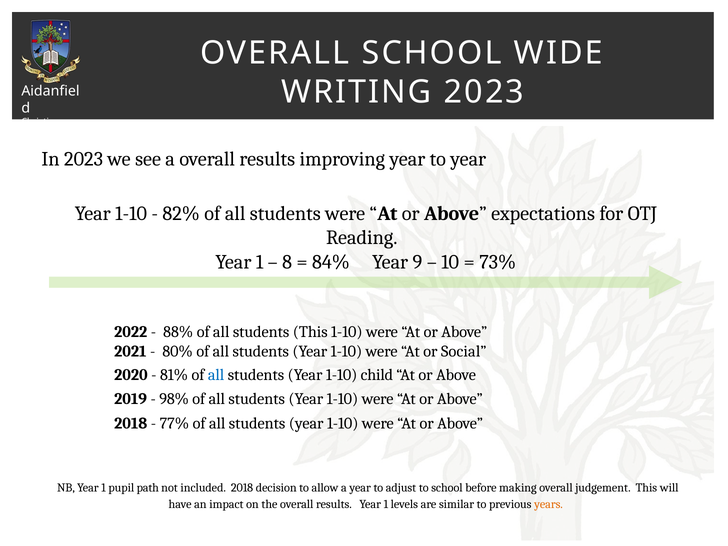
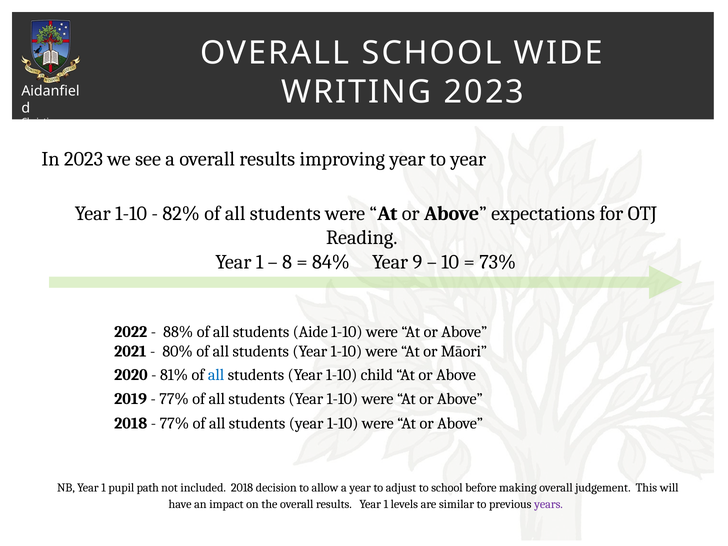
students This: This -> Aide (310, 332)
Social: Social -> Māori (464, 351)
98%: 98% -> 77% (174, 399)
years colour: orange -> purple (548, 504)
